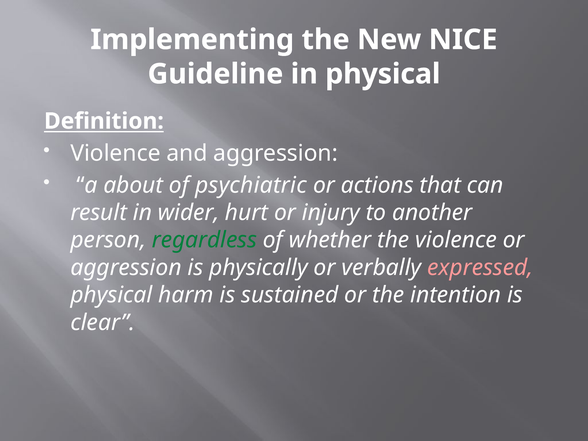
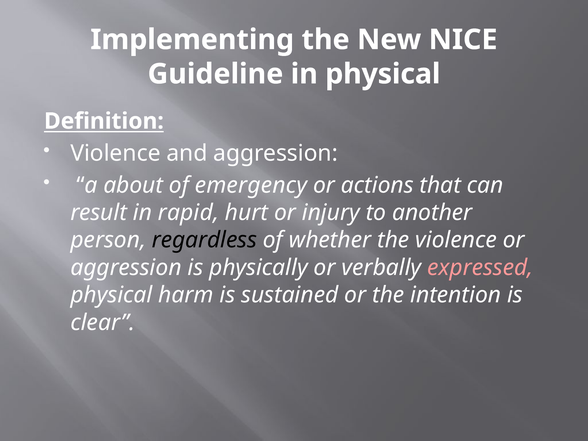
psychiatric: psychiatric -> emergency (251, 185)
wider: wider -> rapid (188, 213)
regardless colour: green -> black (204, 240)
